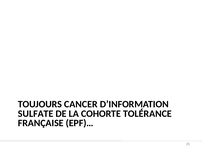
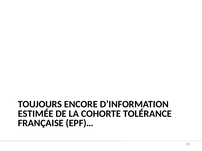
CANCER: CANCER -> ENCORE (81, 105)
SULFATE: SULFATE -> ESTIMÉE (36, 114)
